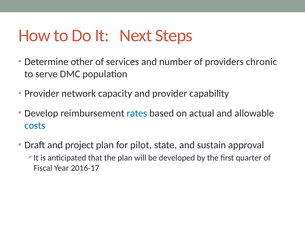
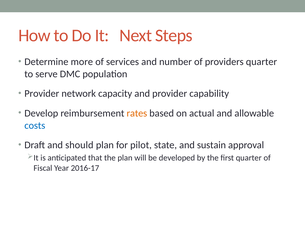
other: other -> more (82, 62)
providers chronic: chronic -> quarter (261, 62)
rates colour: blue -> orange (137, 113)
project: project -> should (79, 145)
